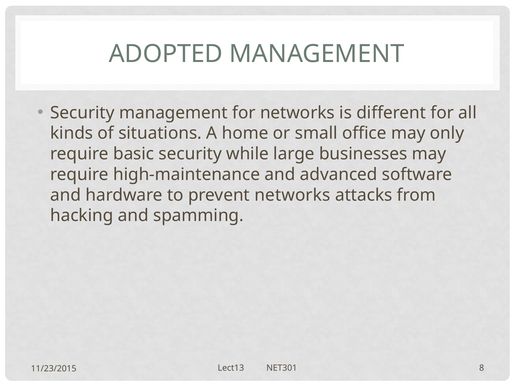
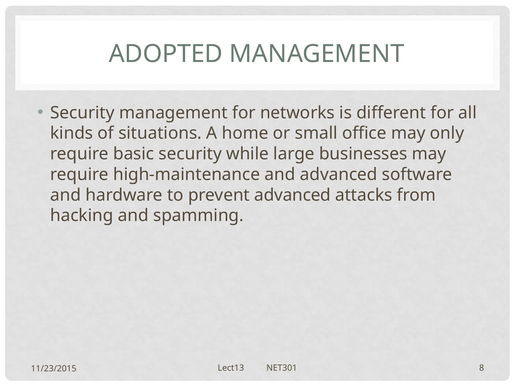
prevent networks: networks -> advanced (293, 195)
